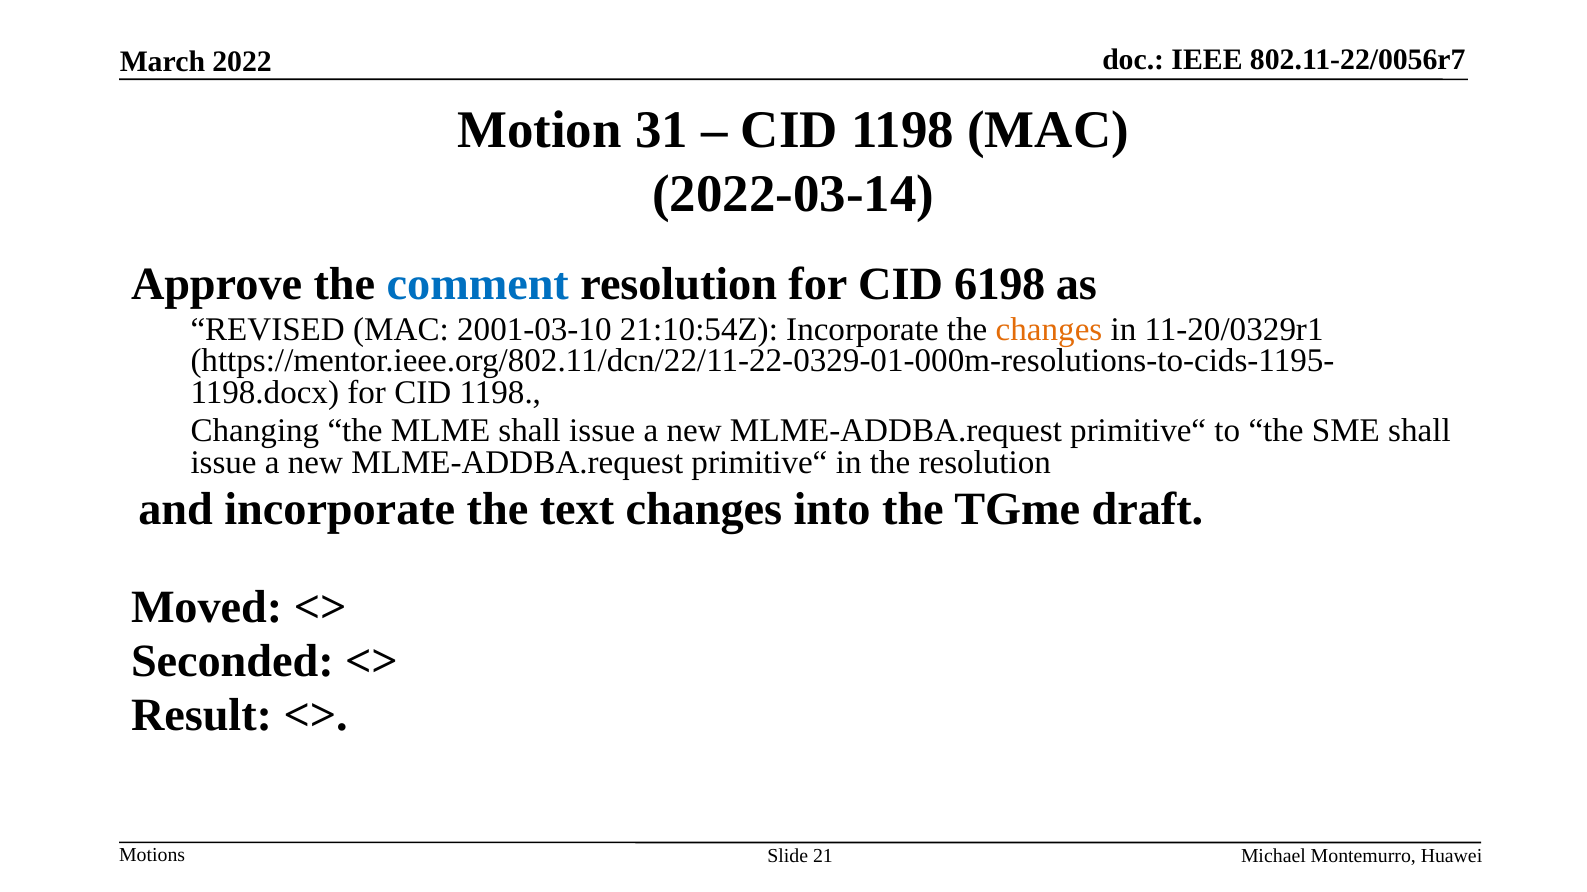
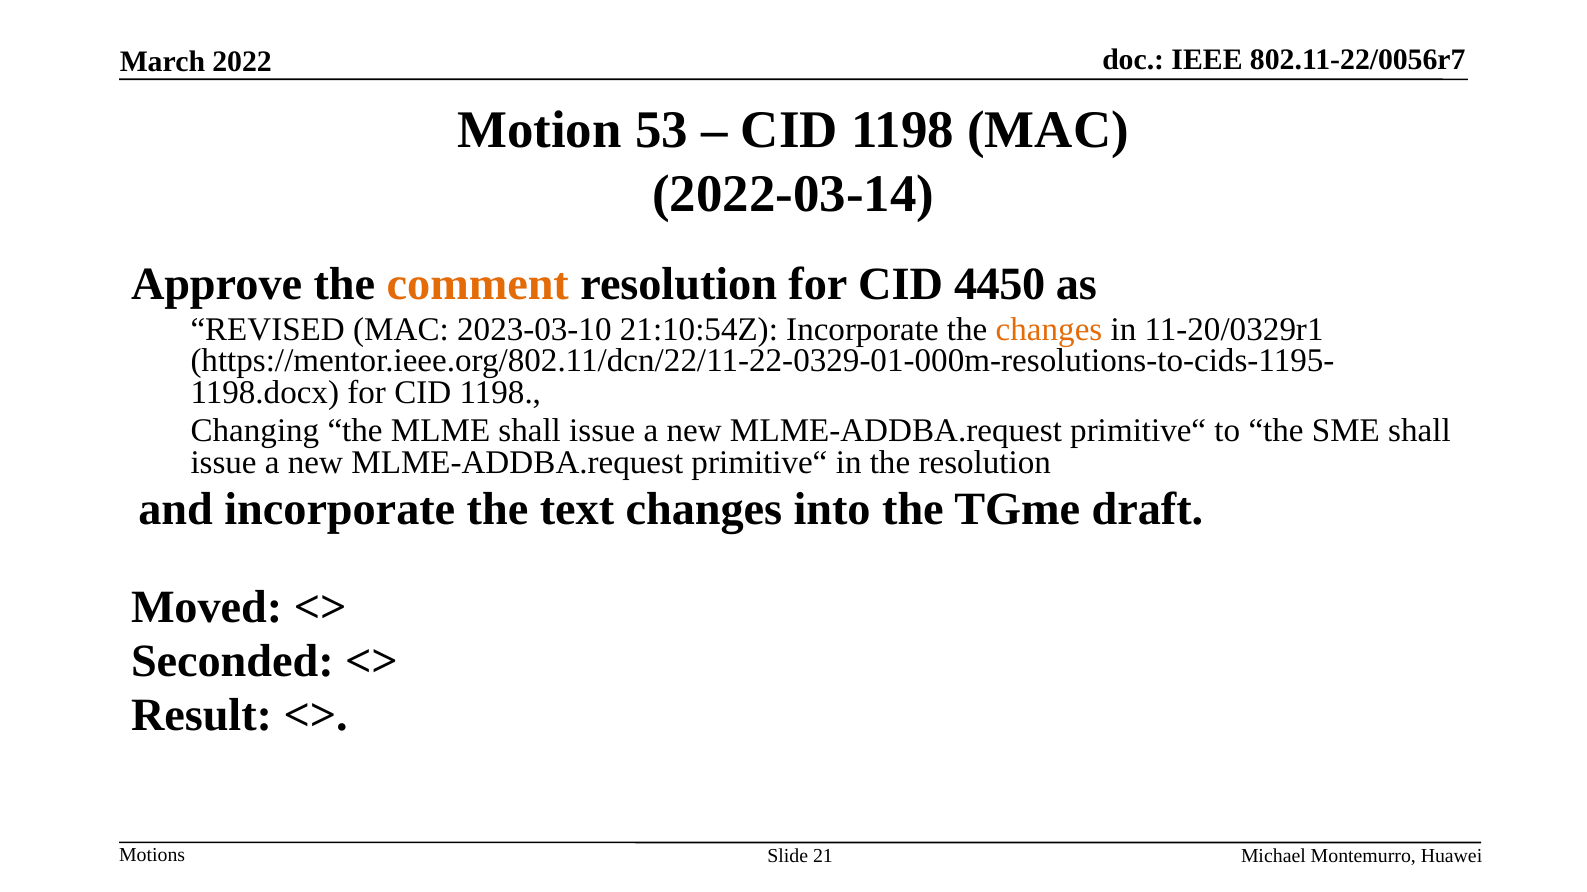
31: 31 -> 53 (661, 131)
comment colour: blue -> orange (478, 284)
6198: 6198 -> 4450 (1000, 284)
2001-03-10: 2001-03-10 -> 2023-03-10 (534, 329)
